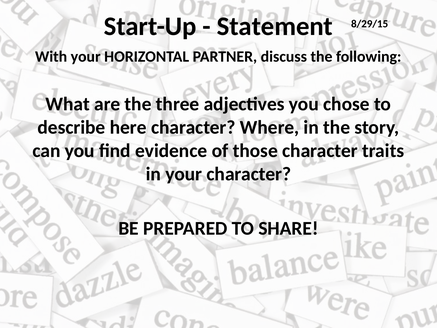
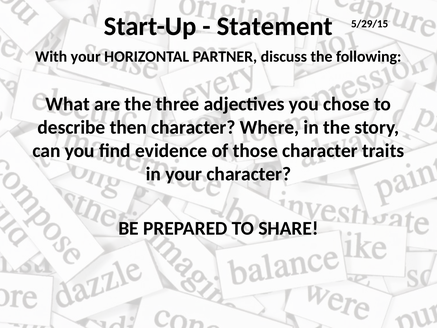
8/29/15: 8/29/15 -> 5/29/15 (370, 24)
here: here -> then (128, 127)
